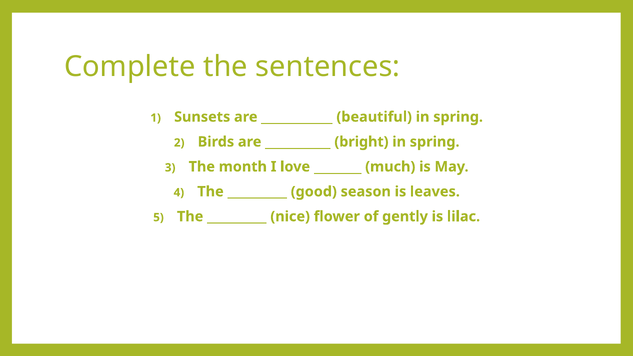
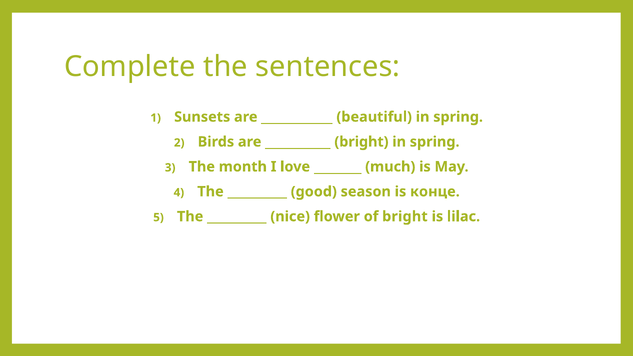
leaves: leaves -> конце (435, 192)
of gently: gently -> bright (405, 217)
